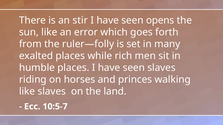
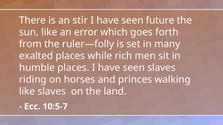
opens: opens -> future (160, 20)
